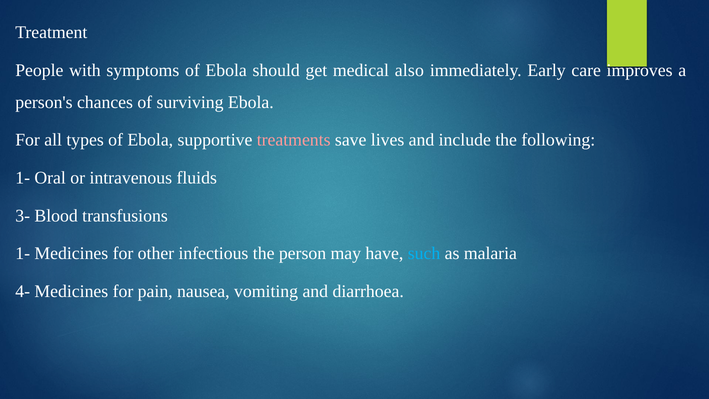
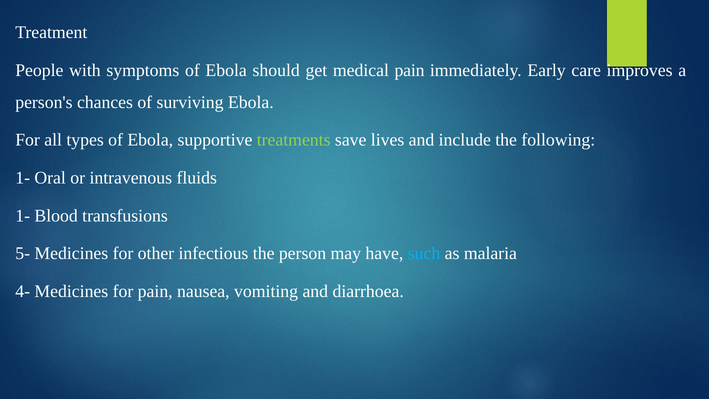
medical also: also -> pain (410, 70)
treatments colour: pink -> light green (294, 140)
3-: 3- -> 1- (23, 216)
1-: 1- -> 5- (23, 253)
